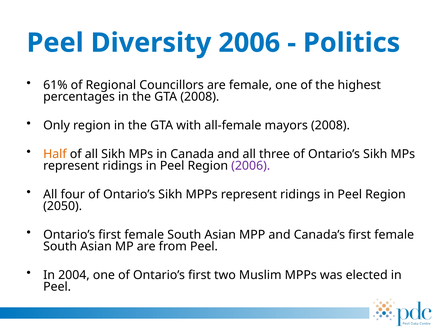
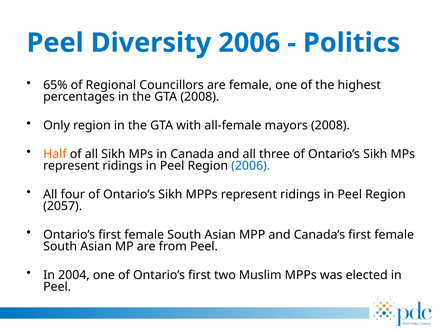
61%: 61% -> 65% (55, 85)
2006 colour: purple -> blue (251, 166)
2050: 2050 -> 2057 (63, 206)
